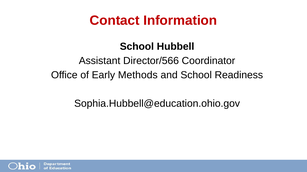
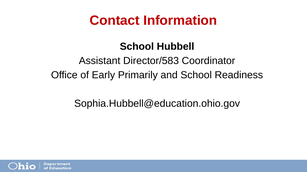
Director/566: Director/566 -> Director/583 (151, 61)
Methods: Methods -> Primarily (138, 75)
